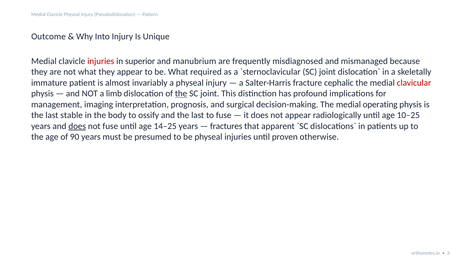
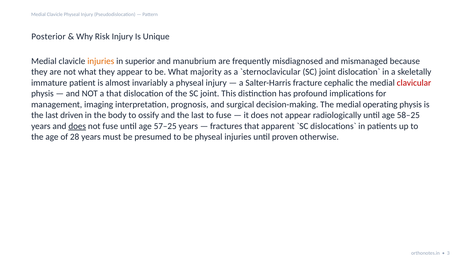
Outcome: Outcome -> Posterior (49, 36)
Into: Into -> Risk (102, 36)
injuries colour: red -> orange (101, 61)
required: required -> majority (206, 72)
a limb: limb -> that (114, 94)
the underline: present -> none (181, 94)
stable: stable -> driven (72, 115)
10–25: 10–25 -> 58–25 (408, 115)
14–25: 14–25 -> 57–25 (165, 126)
90: 90 -> 28 (75, 137)
